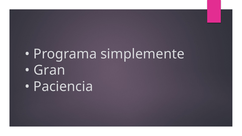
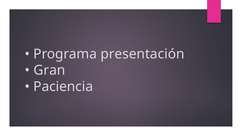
simplemente: simplemente -> presentación (142, 54)
